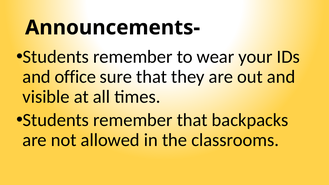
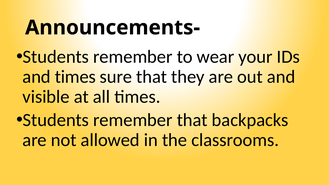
and office: office -> times (75, 77)
